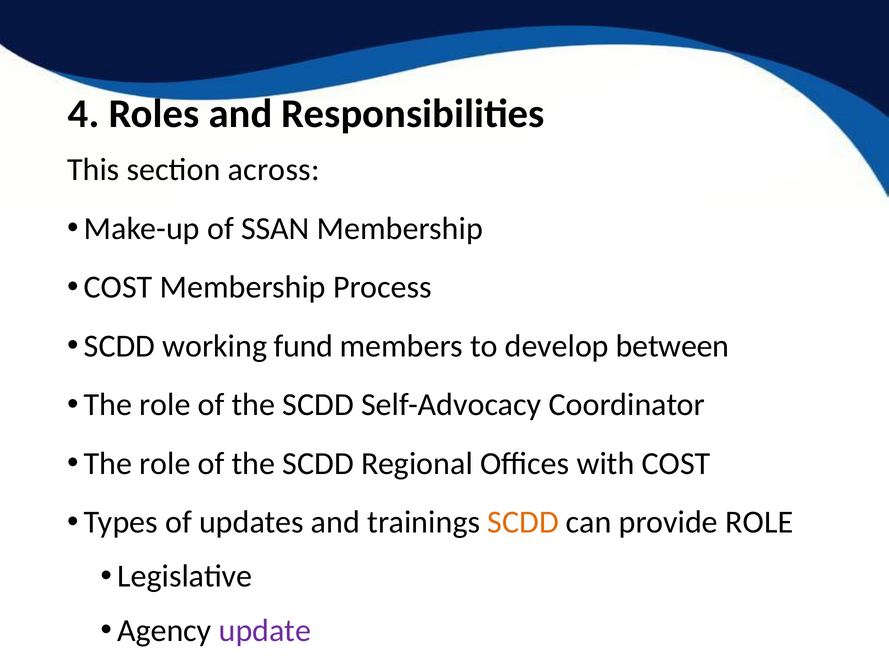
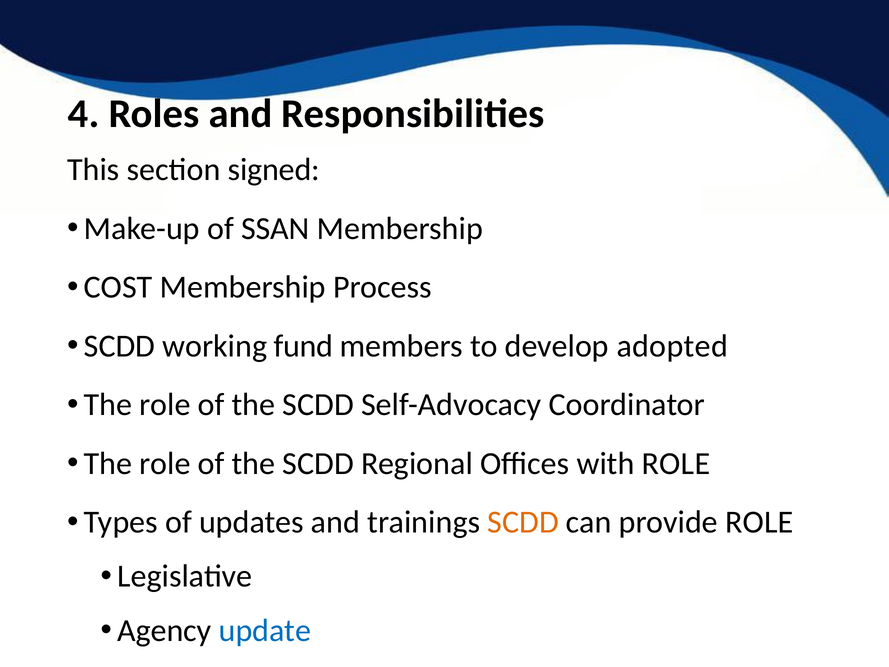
across: across -> signed (274, 170)
between: between -> adopted (672, 346)
with COST: COST -> ROLE (676, 463)
update colour: purple -> blue (265, 630)
